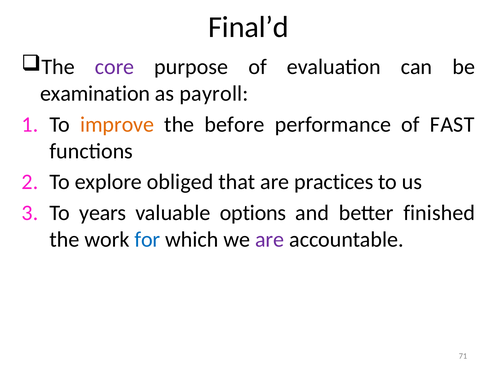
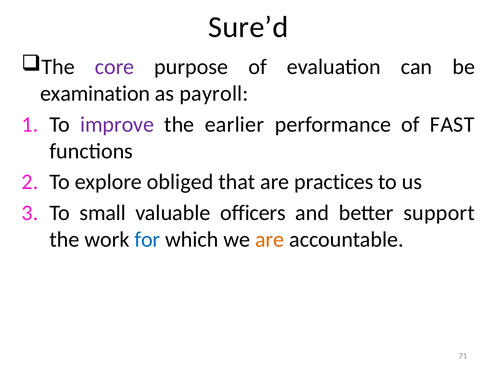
Final’d: Final’d -> Sure’d (248, 27)
improve colour: orange -> purple (117, 124)
before: before -> earlier (234, 124)
years: years -> small (103, 213)
options: options -> officers (253, 213)
finished: finished -> support (439, 213)
are colour: purple -> orange (270, 239)
